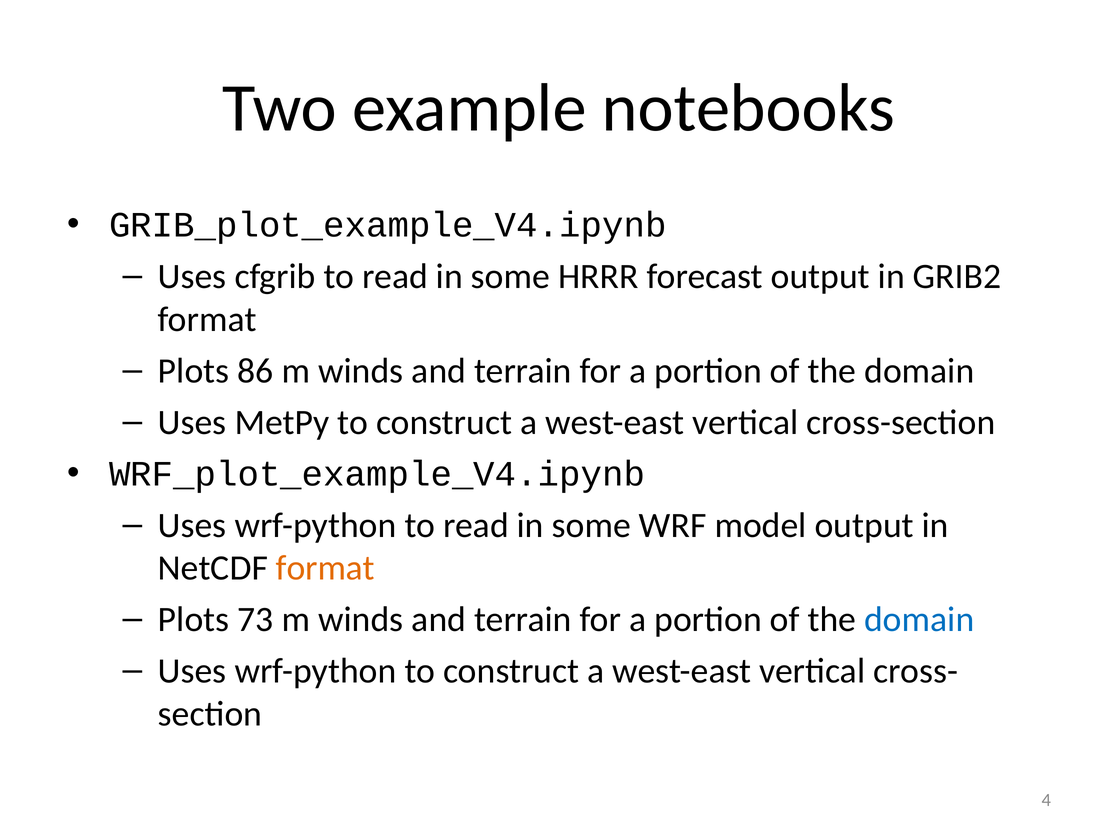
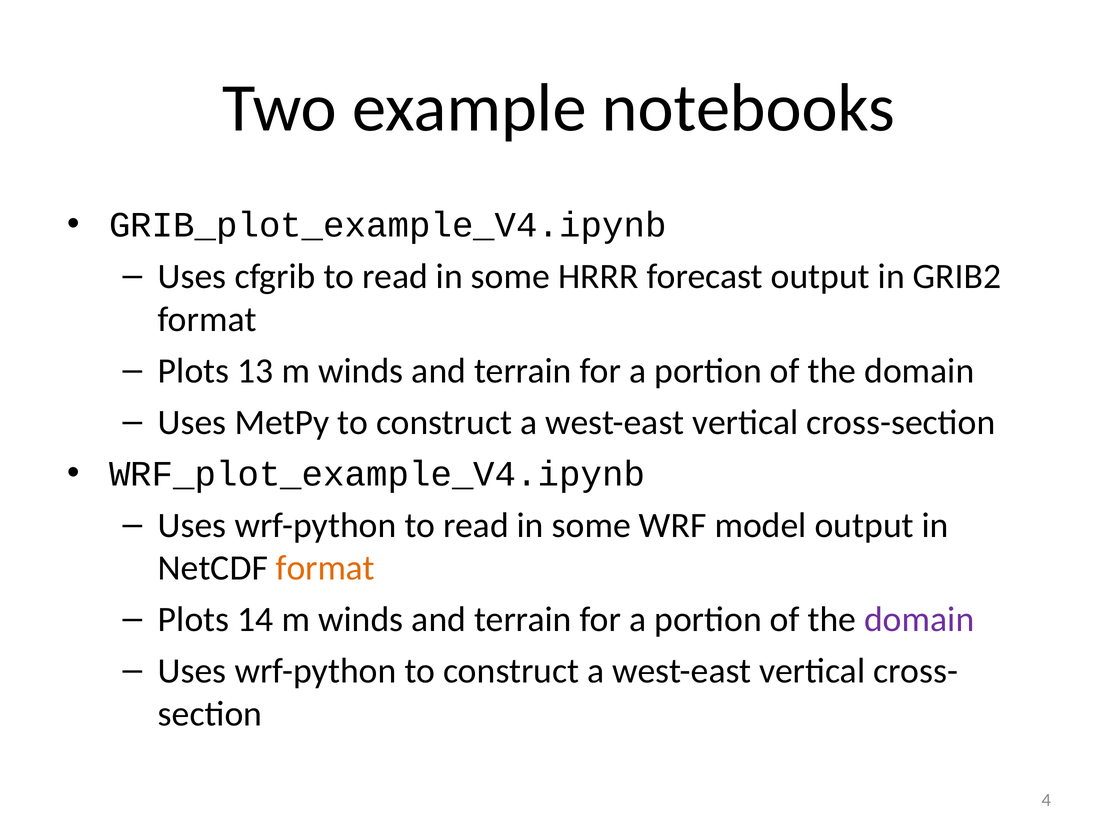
86: 86 -> 13 (255, 371)
73: 73 -> 14 (255, 620)
domain colour: blue -> purple (919, 620)
